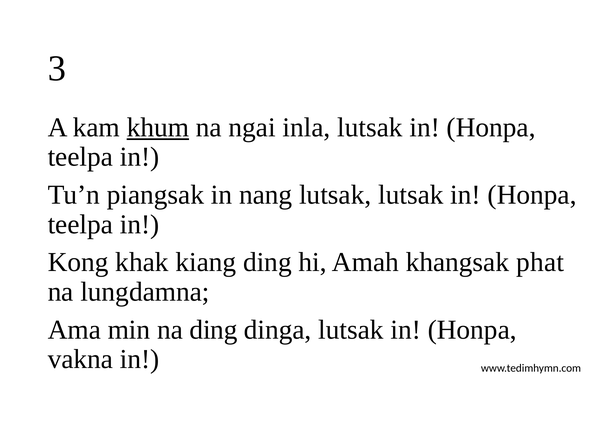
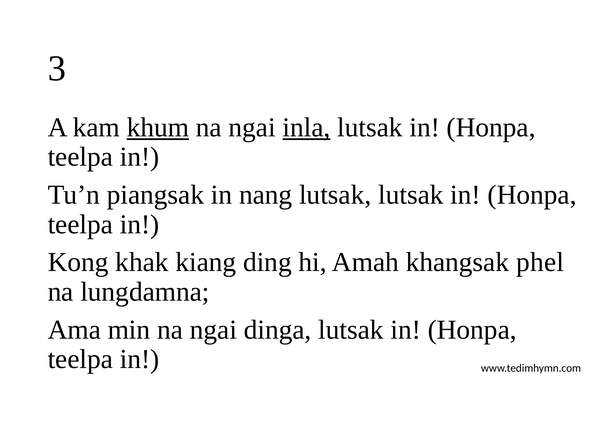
inla underline: none -> present (306, 128)
phat: phat -> phel (540, 263)
min na ding: ding -> ngai (213, 330)
vakna: vakna -> teelpa (80, 360)
